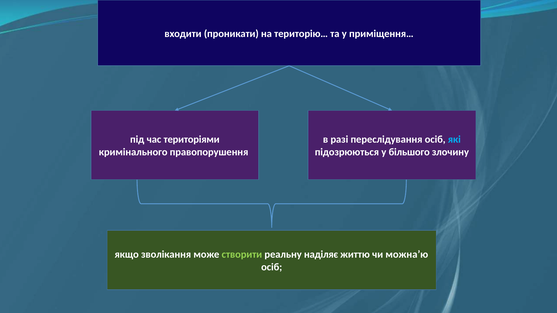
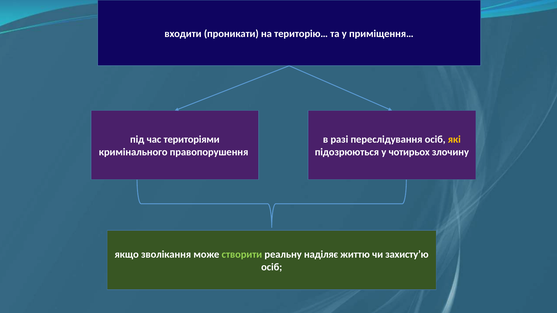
які colour: light blue -> yellow (454, 140)
більшого: більшого -> чотирьох (409, 152)
можна’ю: можна’ю -> захисту’ю (407, 255)
